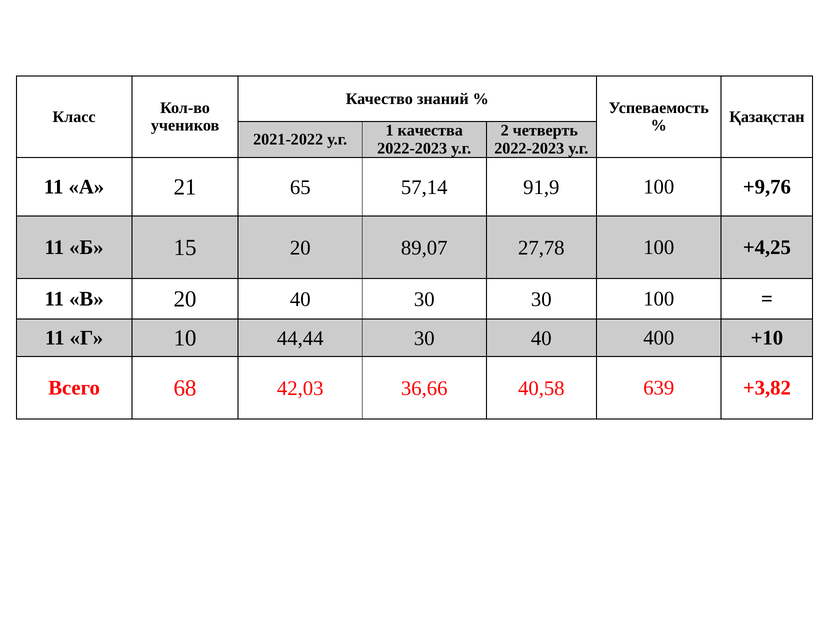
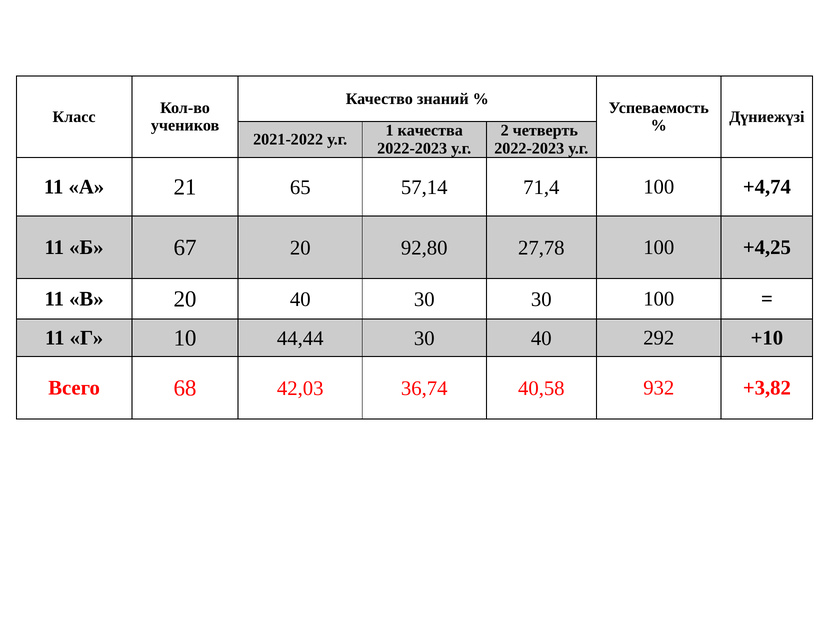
Қазақстан: Қазақстан -> Дүниежүзі (767, 117)
91,9: 91,9 -> 71,4 (541, 187)
+9,76: +9,76 -> +4,74 (767, 187)
15: 15 -> 67 (185, 248)
89,07: 89,07 -> 92,80 (424, 248)
400: 400 -> 292 (659, 338)
36,66: 36,66 -> 36,74 (424, 388)
639: 639 -> 932 (659, 388)
